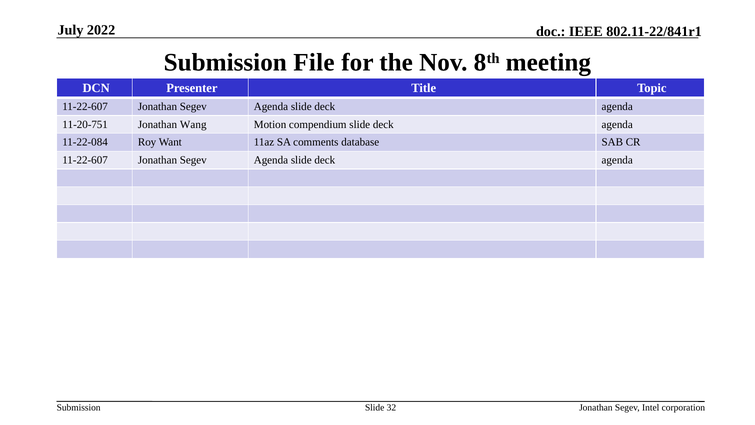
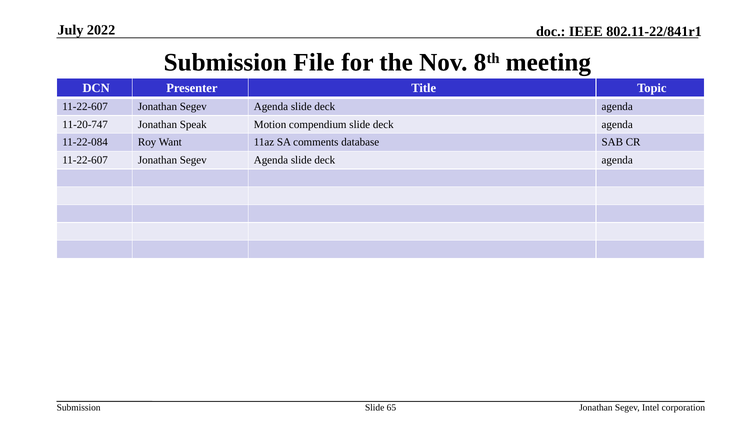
11-20-751: 11-20-751 -> 11-20-747 (85, 124)
Wang: Wang -> Speak (193, 124)
32: 32 -> 65 (391, 407)
